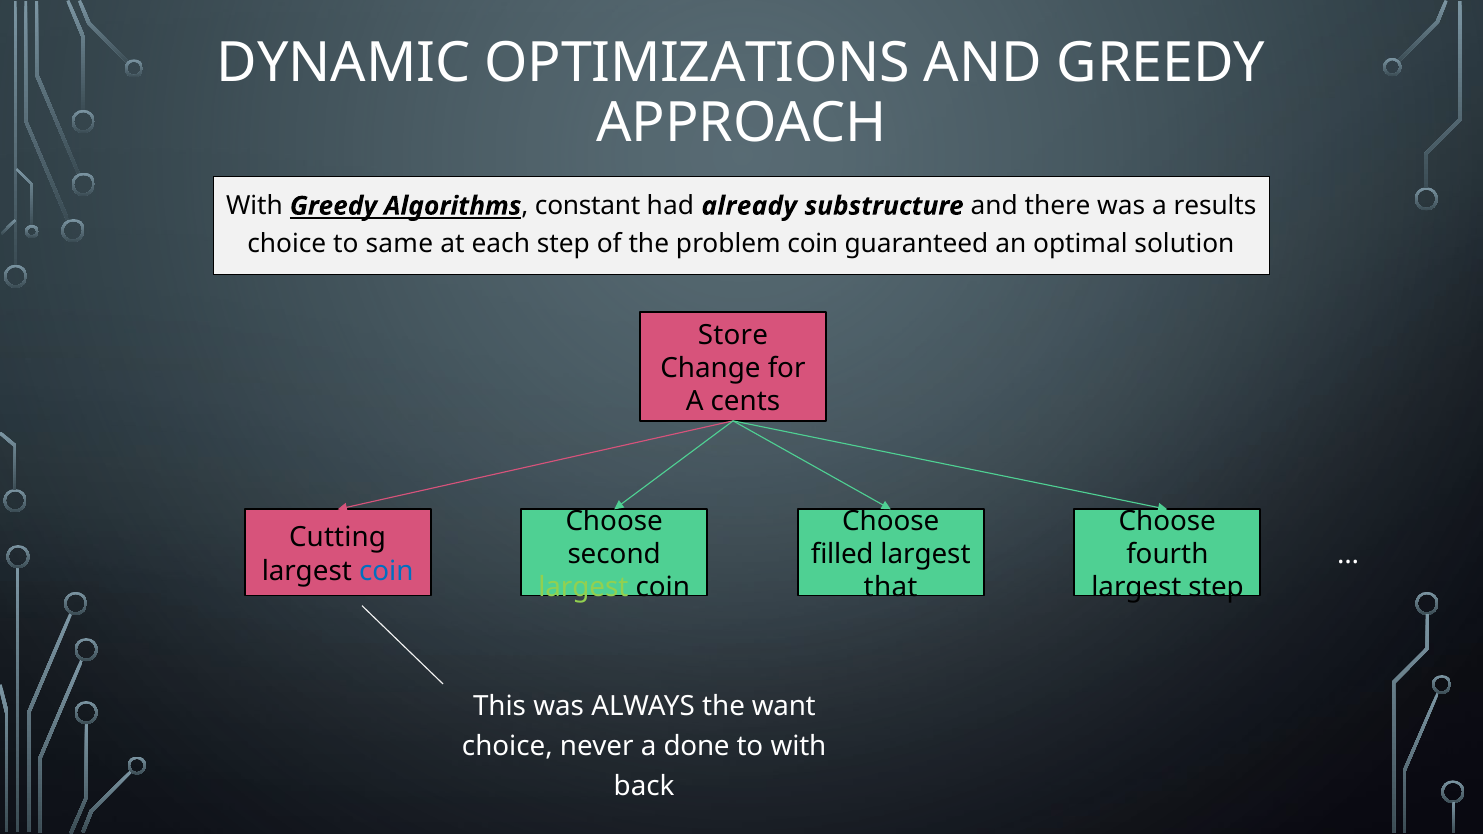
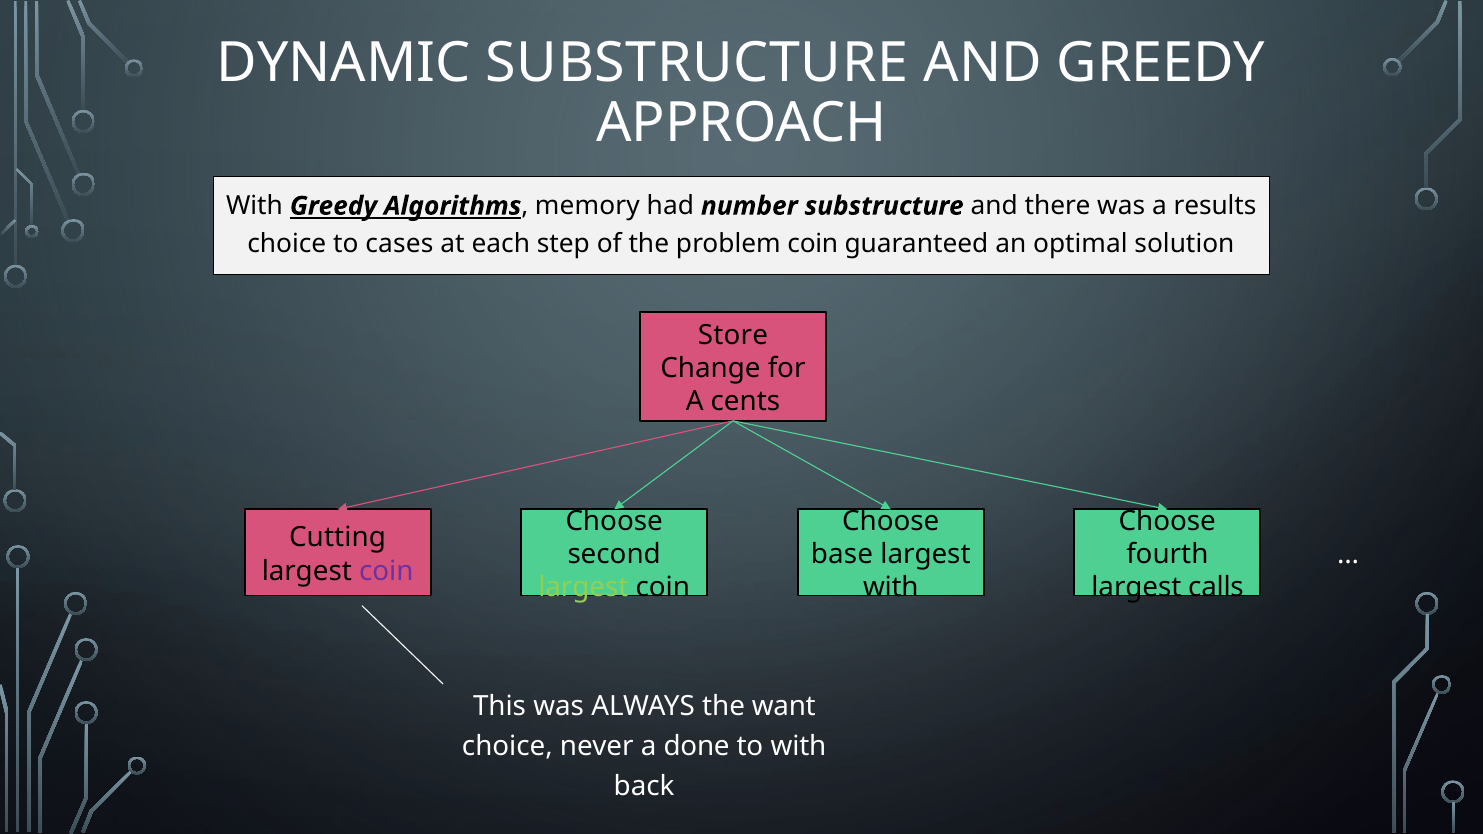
DYNAMIC OPTIMIZATIONS: OPTIMIZATIONS -> SUBSTRUCTURE (697, 63)
constant: constant -> memory (587, 206)
already: already -> number (749, 206)
same: same -> cases (399, 244)
filled: filled -> base (842, 554)
coin colour: blue -> purple (386, 571)
that: that -> with (891, 588)
largest step: step -> calls (1216, 588)
